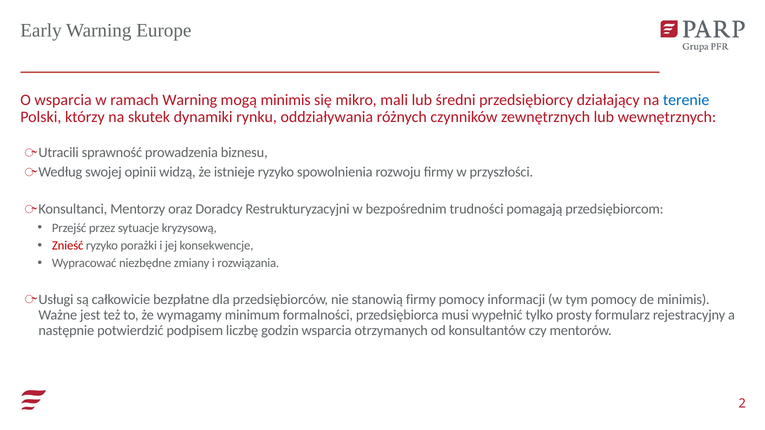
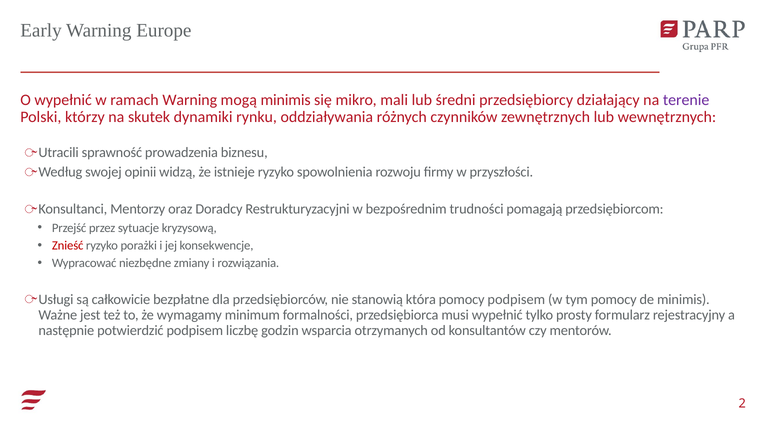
O wsparcia: wsparcia -> wypełnić (63, 100)
terenie colour: blue -> purple (686, 100)
stanowią firmy: firmy -> która (421, 300)
pomocy informacji: informacji -> podpisem (516, 300)
